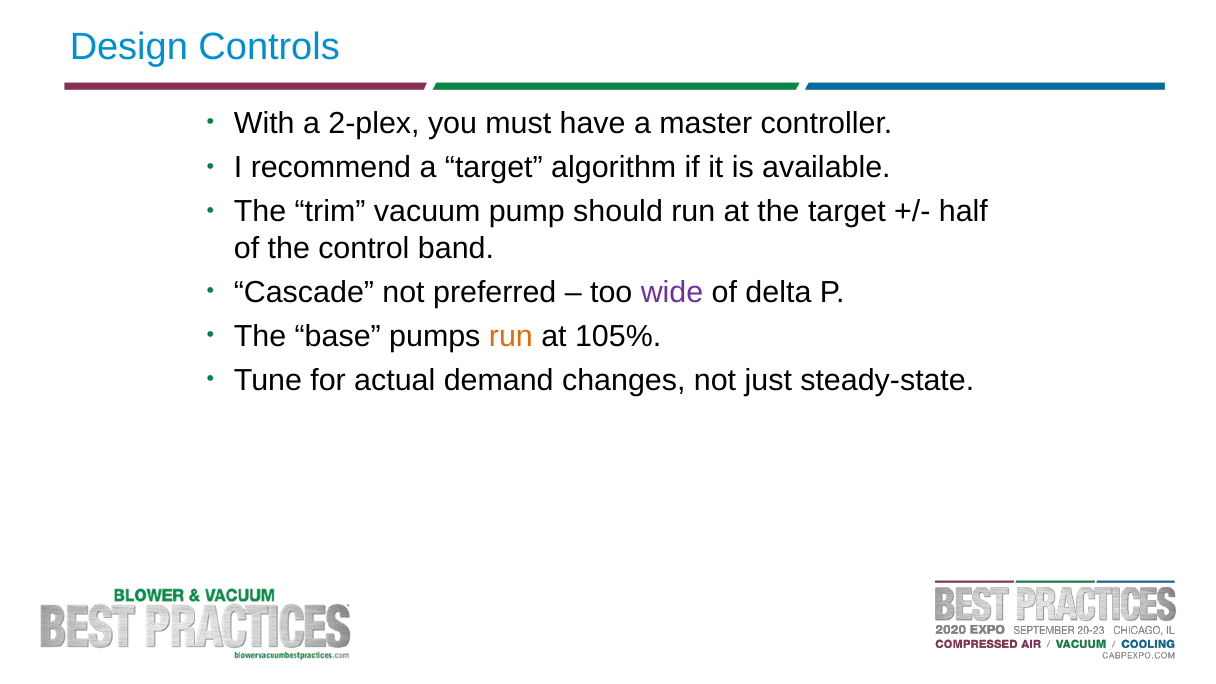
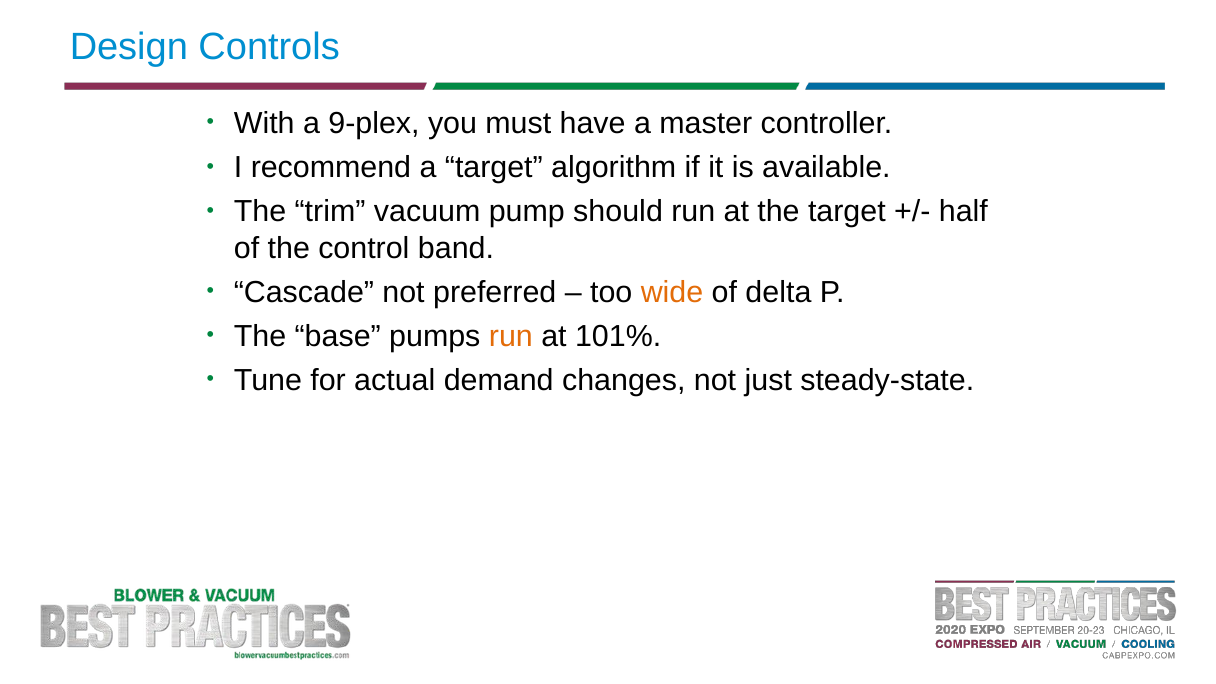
2-plex: 2-plex -> 9-plex (374, 124)
wide colour: purple -> orange (672, 292)
105%: 105% -> 101% (618, 337)
